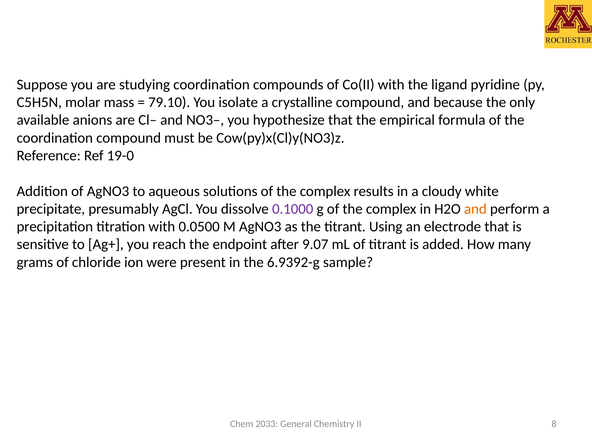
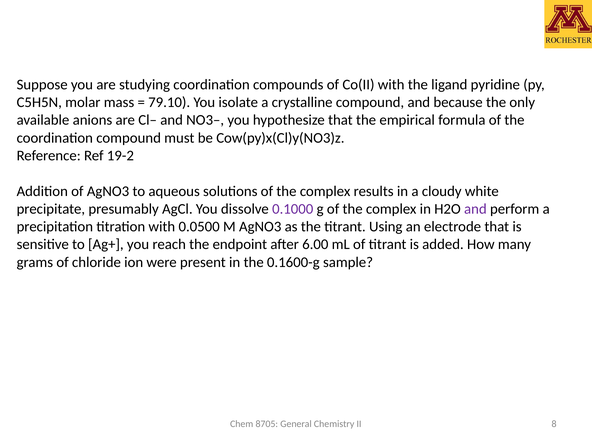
19-0: 19-0 -> 19-2 (120, 156)
and colour: orange -> purple (475, 209)
9.07: 9.07 -> 6.00 (315, 244)
6.9392-g: 6.9392-g -> 0.1600-g (293, 262)
2033: 2033 -> 8705 (267, 424)
